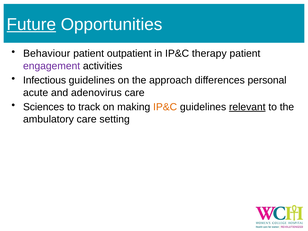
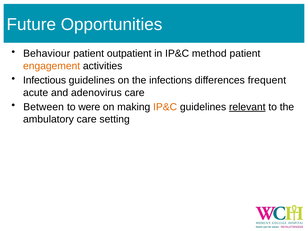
Future underline: present -> none (31, 24)
therapy: therapy -> method (209, 54)
engagement colour: purple -> orange (52, 66)
approach: approach -> infections (171, 80)
personal: personal -> frequent (267, 80)
Sciences: Sciences -> Between (44, 107)
track: track -> were (89, 107)
